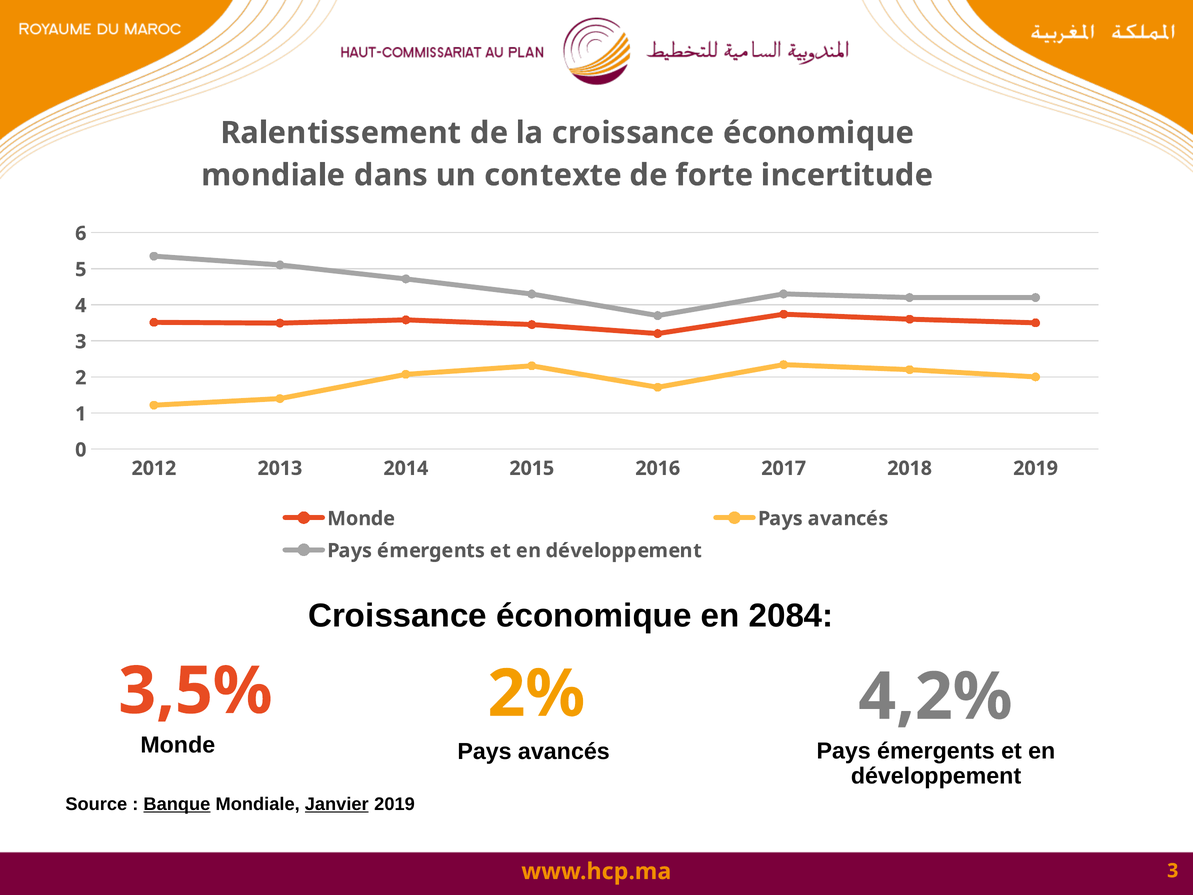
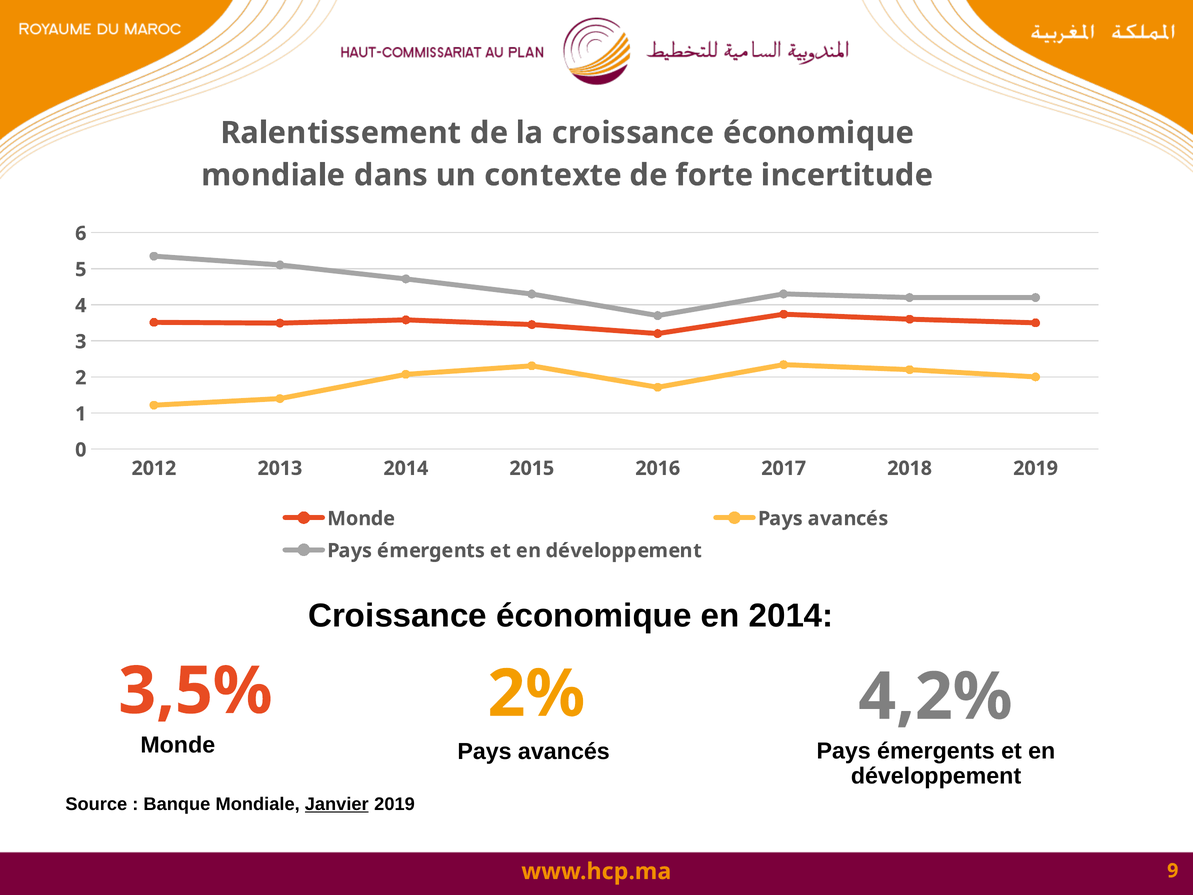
en 2084: 2084 -> 2014 (791, 615)
Banque underline: present -> none (177, 804)
3: 3 -> 9 (1173, 870)
